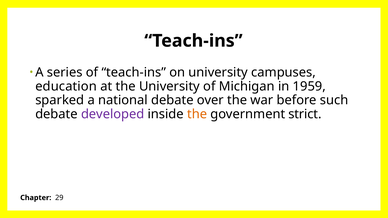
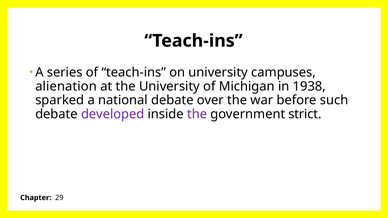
education: education -> alienation (66, 86)
1959: 1959 -> 1938 (309, 86)
the colour: orange -> purple (197, 114)
